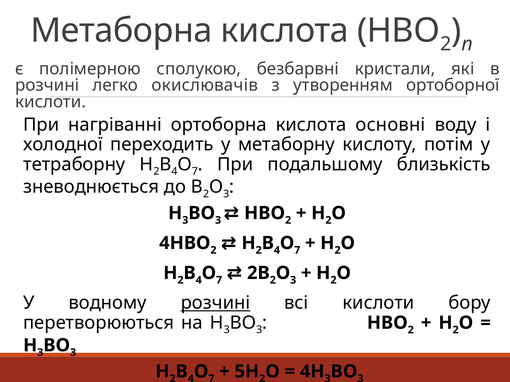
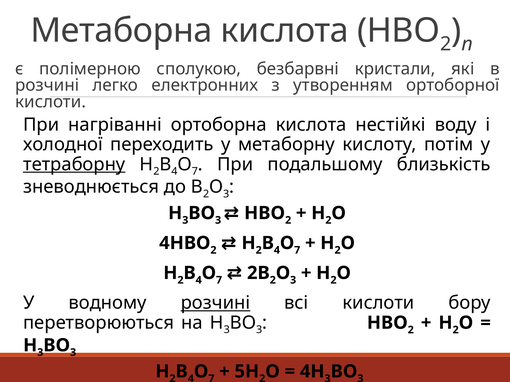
окислювачів: окислювачів -> електронних (205, 85)
основні: основні -> нестійкі (391, 125)
тетраборну underline: none -> present (74, 165)
